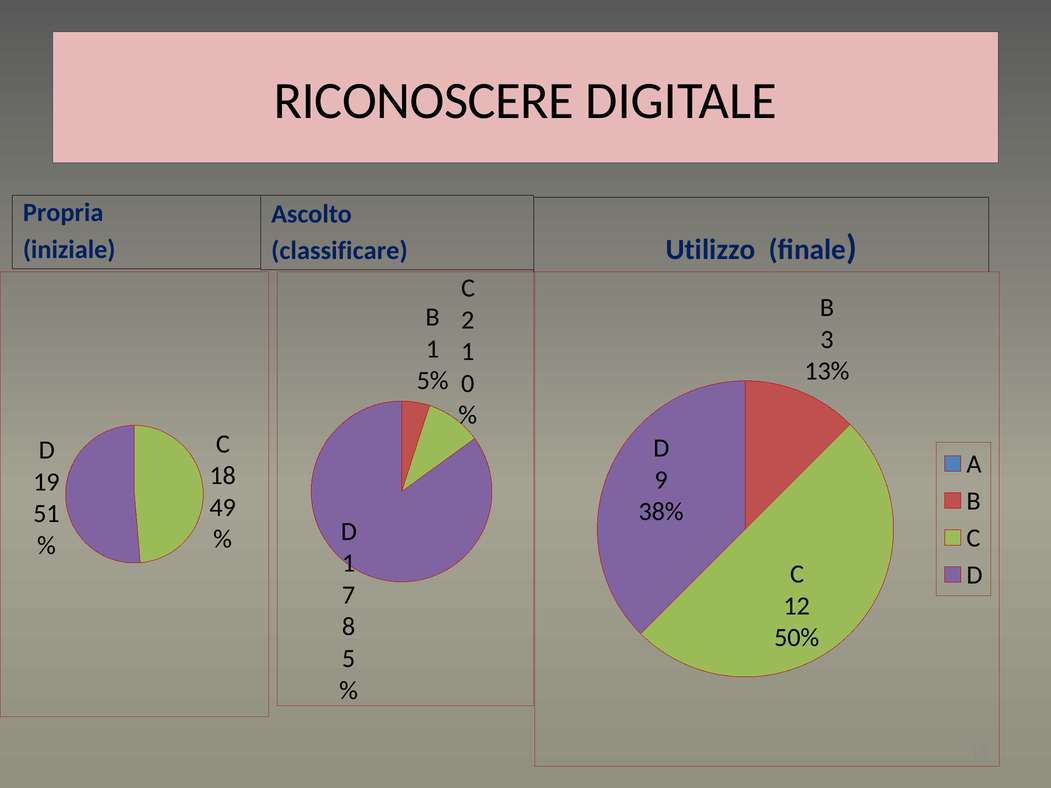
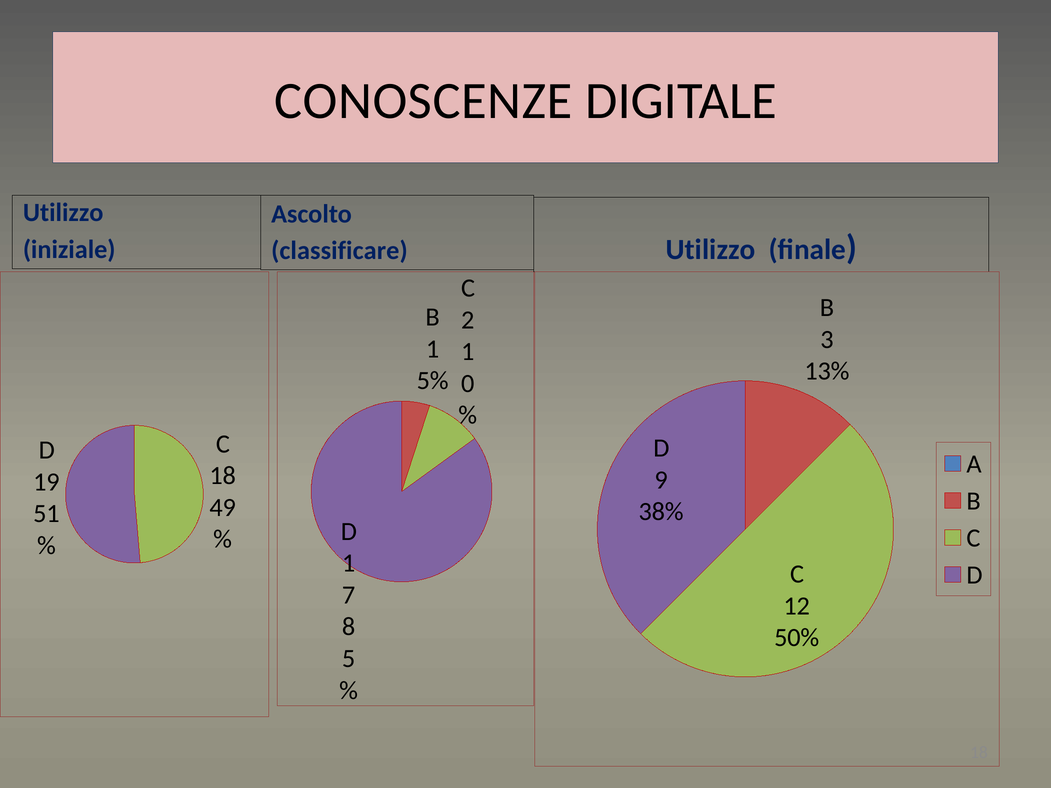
RICONOSCERE: RICONOSCERE -> CONOSCENZE (423, 101)
Propria: Propria -> Utilizzo (63, 213)
